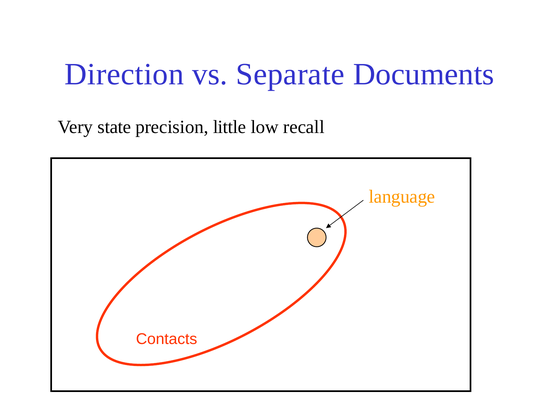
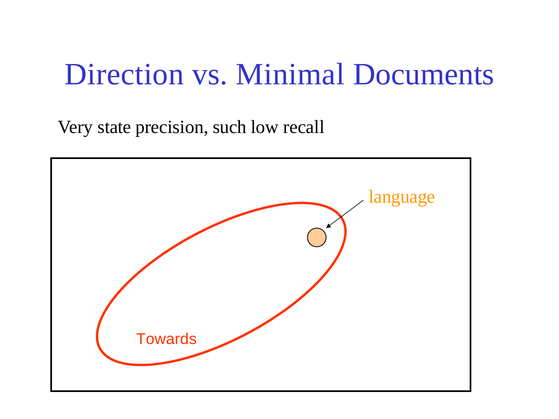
Separate: Separate -> Minimal (290, 74)
little: little -> such (230, 127)
Contacts: Contacts -> Towards (166, 339)
